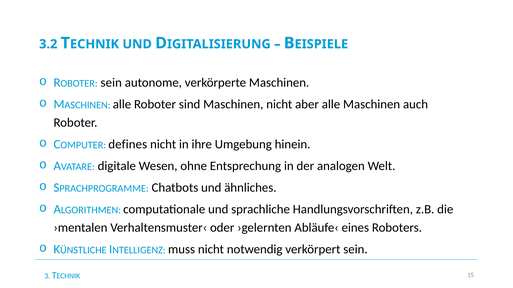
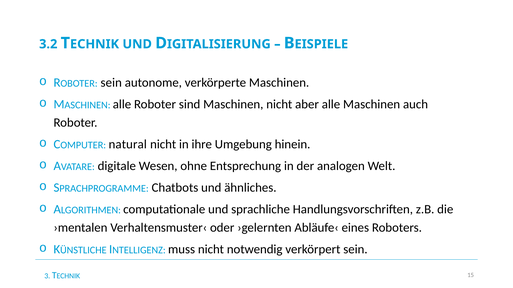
defines: defines -> natural (128, 145)
